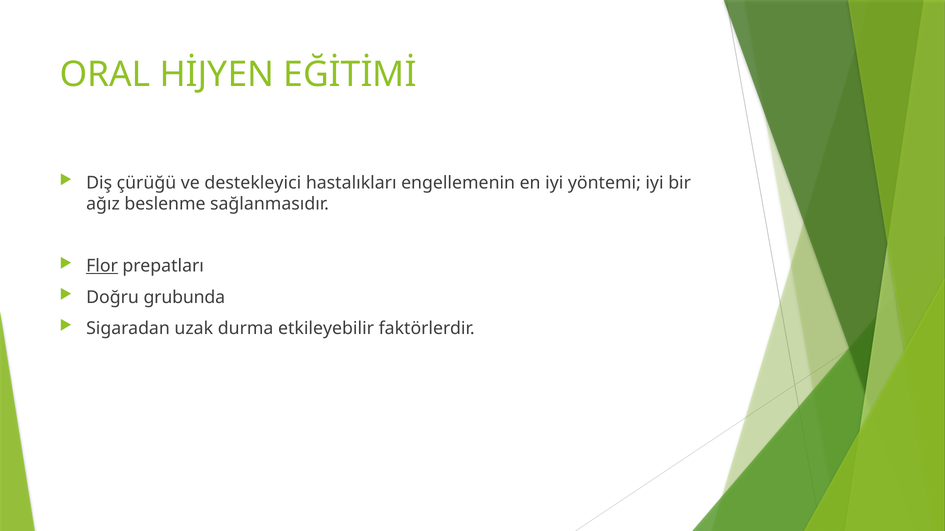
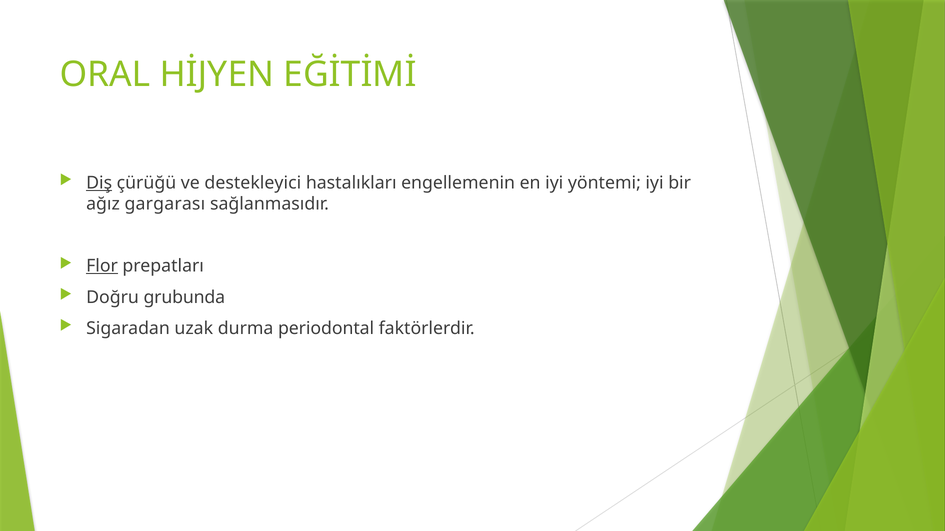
Diş underline: none -> present (99, 183)
beslenme: beslenme -> gargarası (165, 204)
etkileyebilir: etkileyebilir -> periodontal (326, 329)
